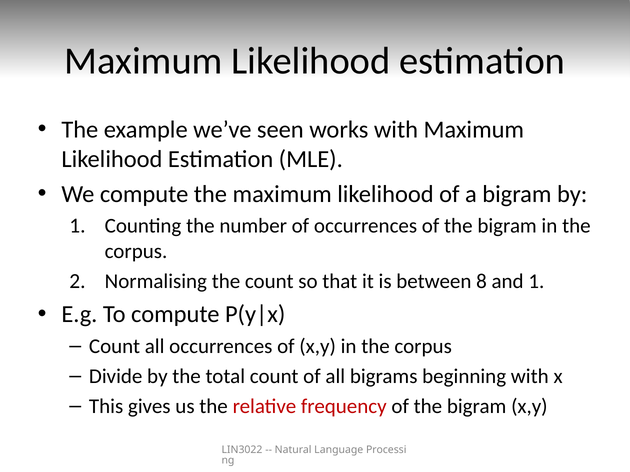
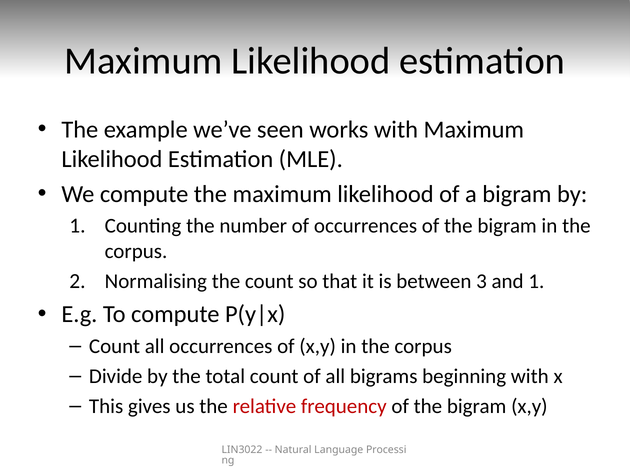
8: 8 -> 3 (481, 282)
